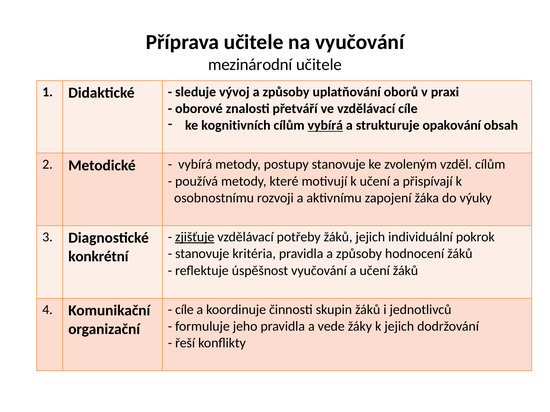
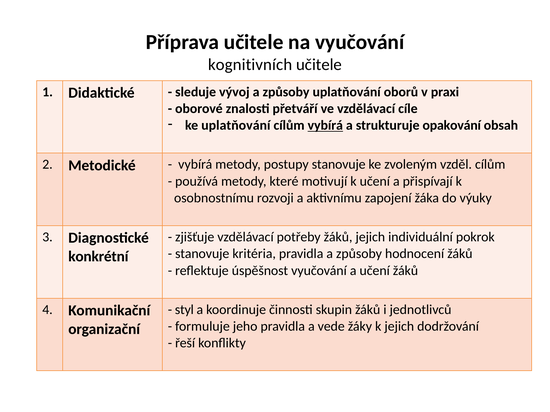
mezinárodní: mezinárodní -> kognitivních (250, 65)
ke kognitivních: kognitivních -> uplatňování (236, 126)
zjišťuje underline: present -> none (195, 237)
cíle: cíle -> styl (184, 310)
